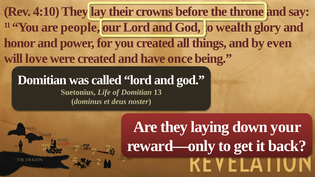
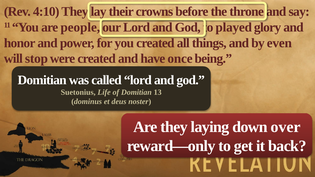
wealth: wealth -> played (234, 27)
love: love -> stop (36, 59)
your: your -> over (286, 127)
